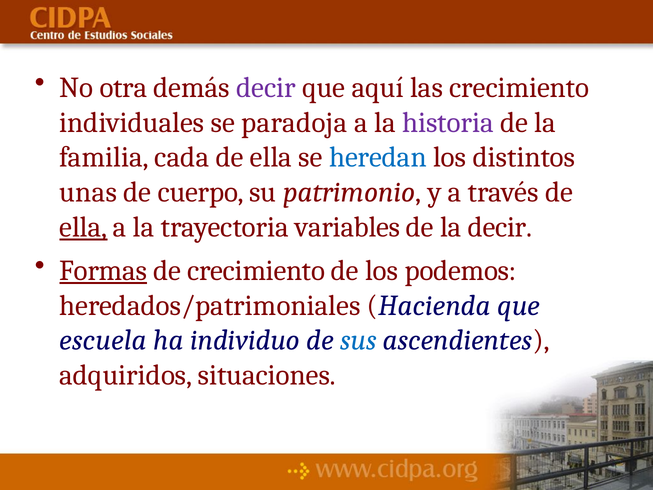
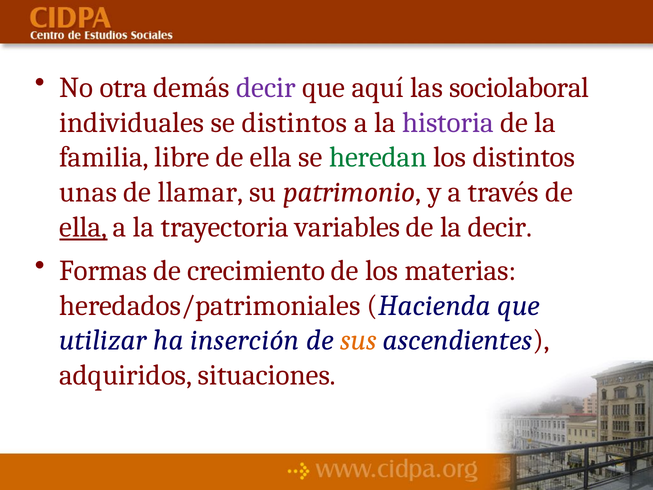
las crecimiento: crecimiento -> sociolaboral (519, 88)
se paradoja: paradoja -> distintos (294, 122)
cada: cada -> libre (182, 157)
heredan colour: blue -> green (378, 157)
cuerpo: cuerpo -> llamar (200, 192)
Formas underline: present -> none (103, 270)
podemos: podemos -> materias (461, 270)
escuela: escuela -> utilizar (103, 340)
individuo: individuo -> inserción (245, 340)
sus colour: blue -> orange (358, 340)
